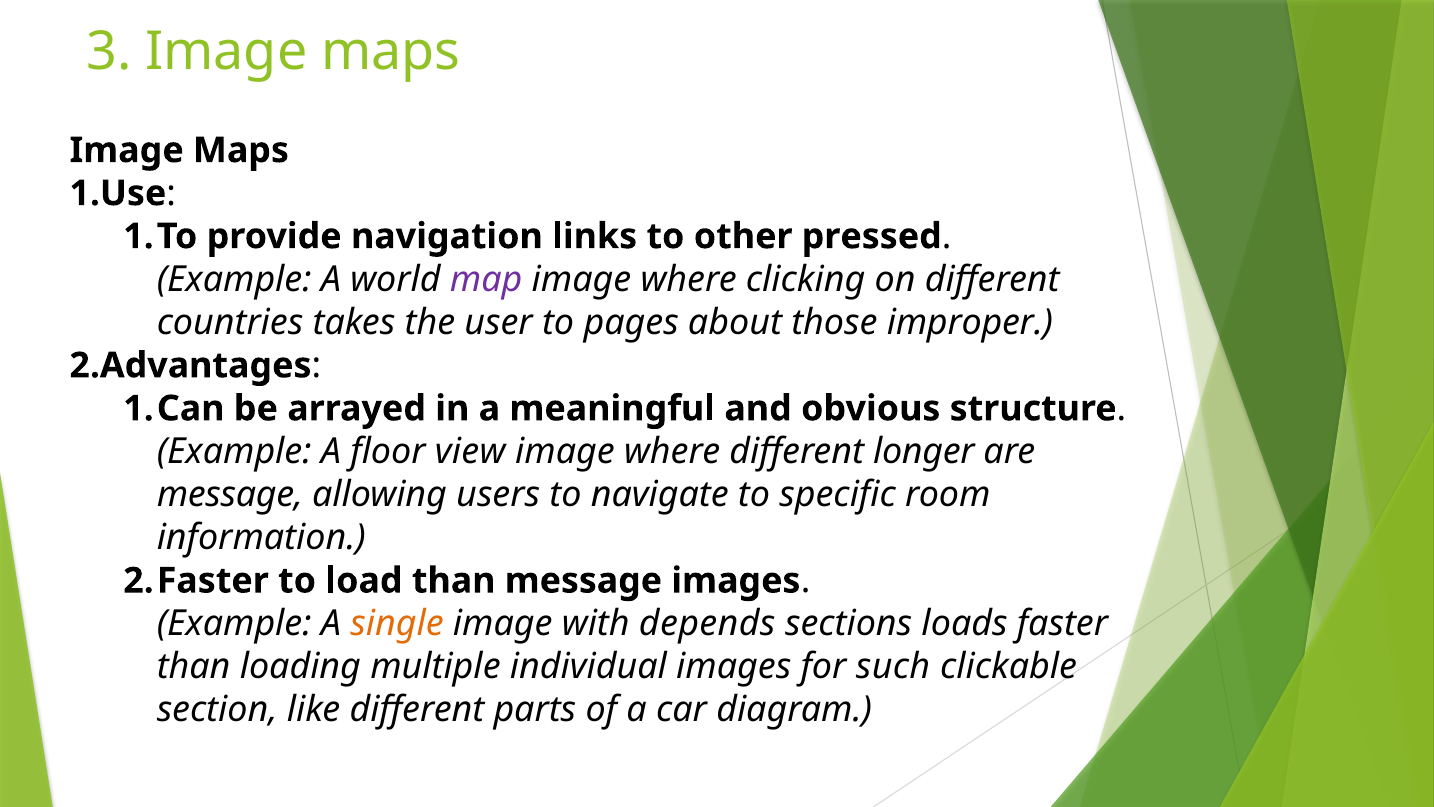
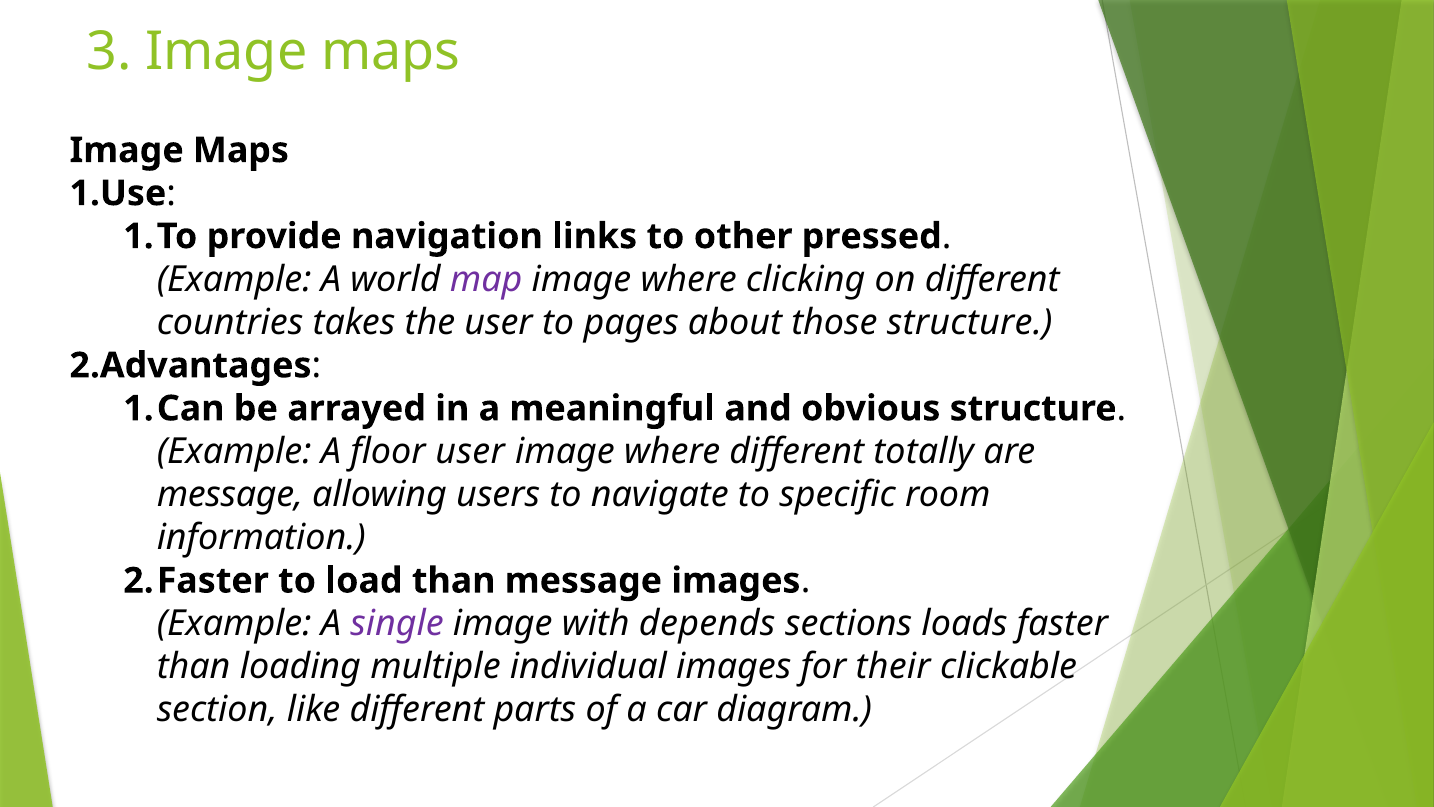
those improper: improper -> structure (970, 322)
floor view: view -> user (470, 451)
longer: longer -> totally (924, 451)
single colour: orange -> purple (397, 623)
such: such -> their (893, 666)
